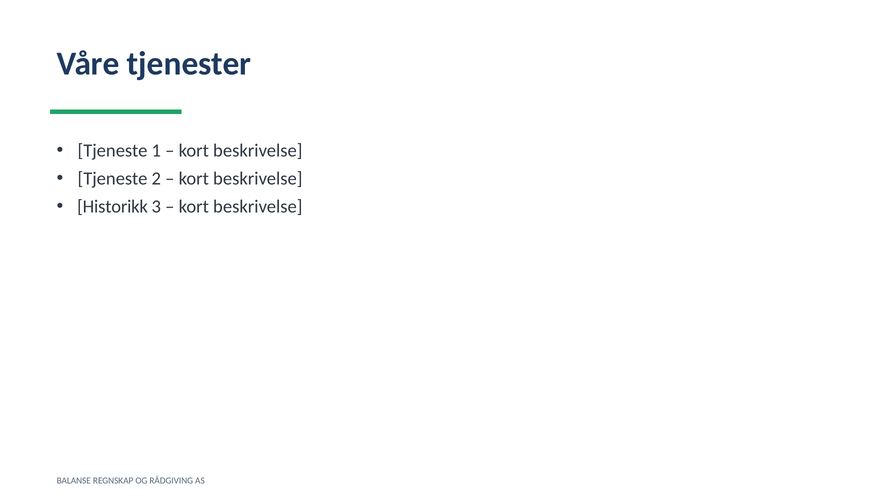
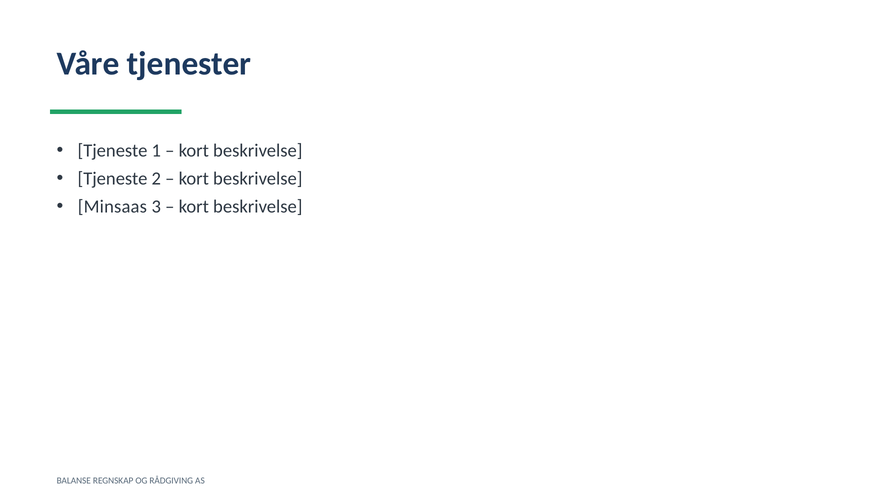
Historikk: Historikk -> Minsaas (112, 207)
